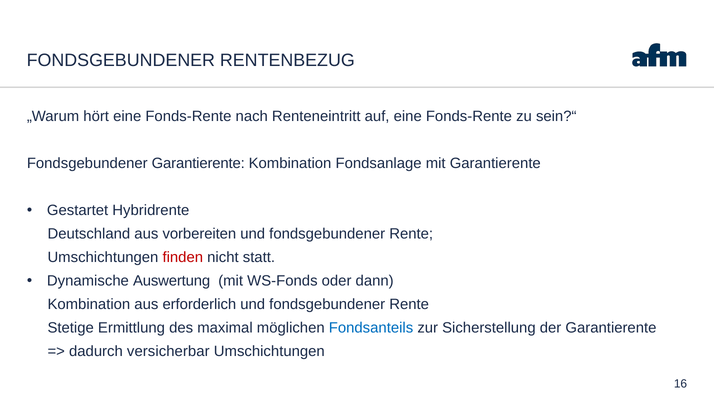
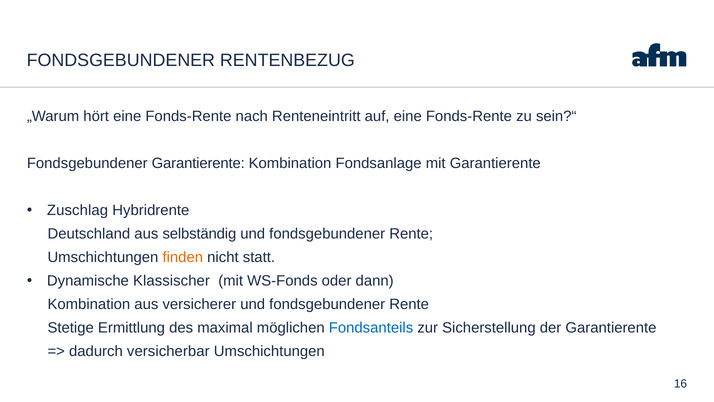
Gestartet: Gestartet -> Zuschlag (78, 210)
vorbereiten: vorbereiten -> selbständig (199, 234)
finden colour: red -> orange (183, 257)
Auswertung: Auswertung -> Klassischer (171, 281)
erforderlich: erforderlich -> versicherer (199, 304)
